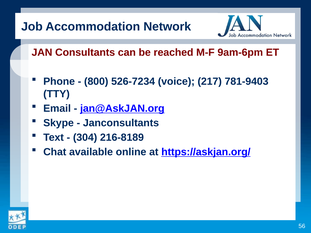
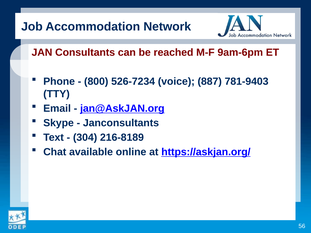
217: 217 -> 887 (210, 82)
